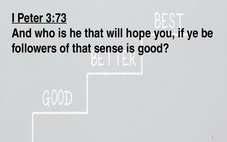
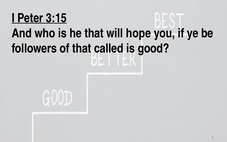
3:73: 3:73 -> 3:15 (56, 18)
sense: sense -> called (109, 48)
